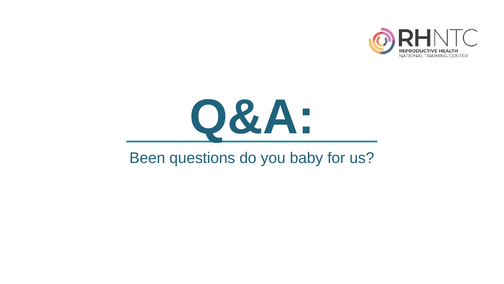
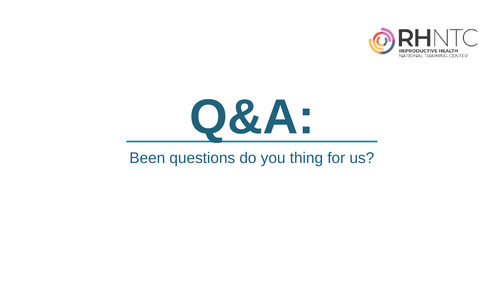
baby: baby -> thing (306, 158)
